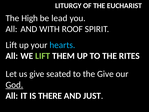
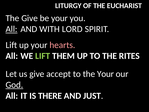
The High: High -> Give (30, 18)
be lead: lead -> your (59, 18)
All underline: none -> present (11, 29)
ROOF: ROOF -> LORD (72, 29)
hearts colour: light blue -> pink (62, 45)
seated: seated -> accept (59, 74)
the Give: Give -> Your (105, 74)
